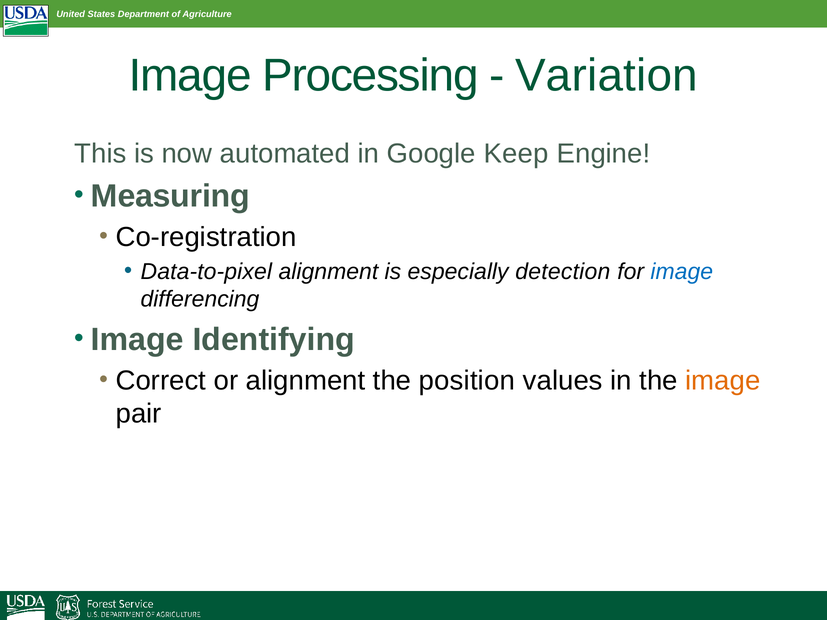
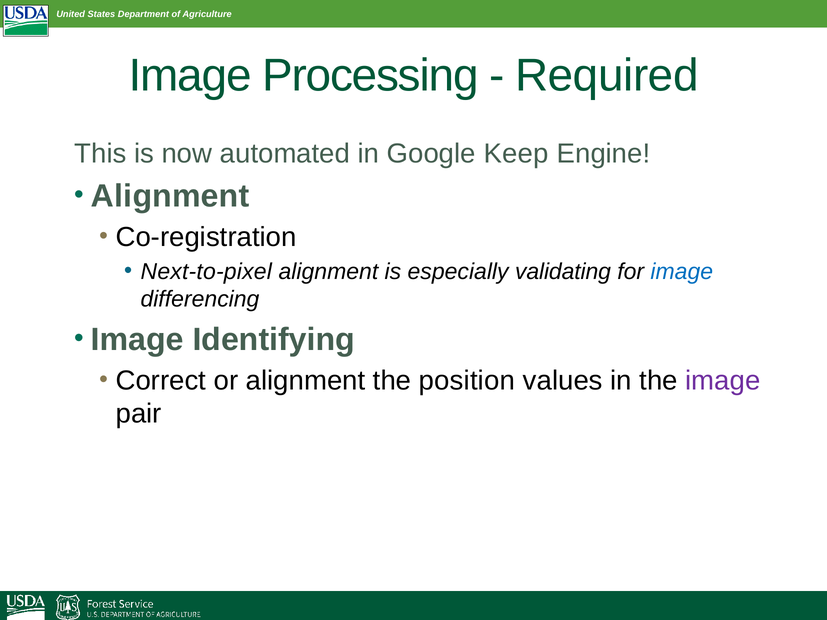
Variation: Variation -> Required (607, 76)
Measuring: Measuring -> Alignment (170, 196)
Data-to-pixel: Data-to-pixel -> Next-to-pixel (206, 272)
detection: detection -> validating (563, 272)
image colour: orange -> purple (723, 381)
